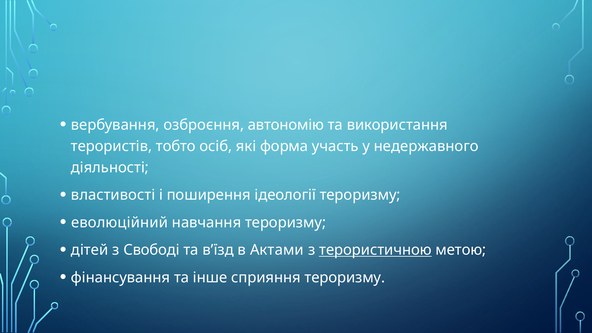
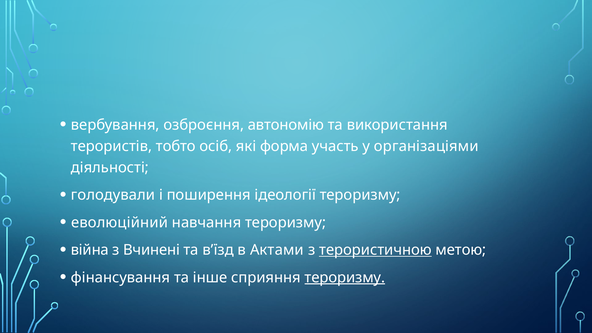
недержавного: недержавного -> організаціями (426, 146)
властивості: властивості -> голодували (113, 195)
дітей: дітей -> війна (90, 250)
Свободі: Свободі -> Вчинені (152, 250)
тероризму underline: none -> present (345, 277)
